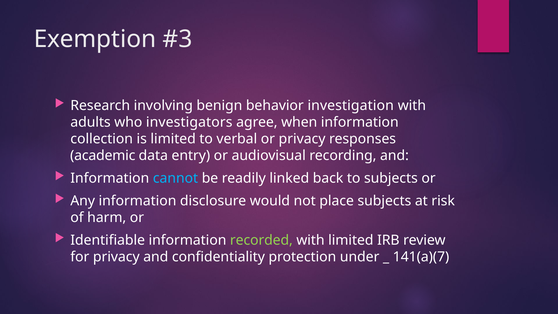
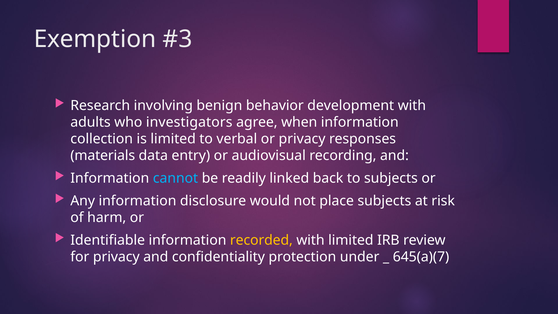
investigation: investigation -> development (351, 105)
academic: academic -> materials (103, 156)
recorded colour: light green -> yellow (261, 240)
141(a)(7: 141(a)(7 -> 645(a)(7 (421, 257)
